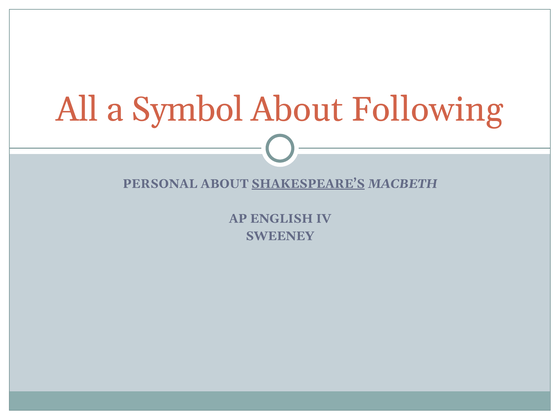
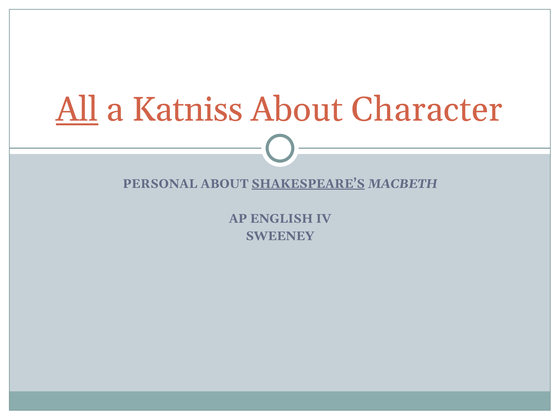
All underline: none -> present (77, 110)
Symbol: Symbol -> Katniss (188, 110)
Following: Following -> Character (427, 110)
